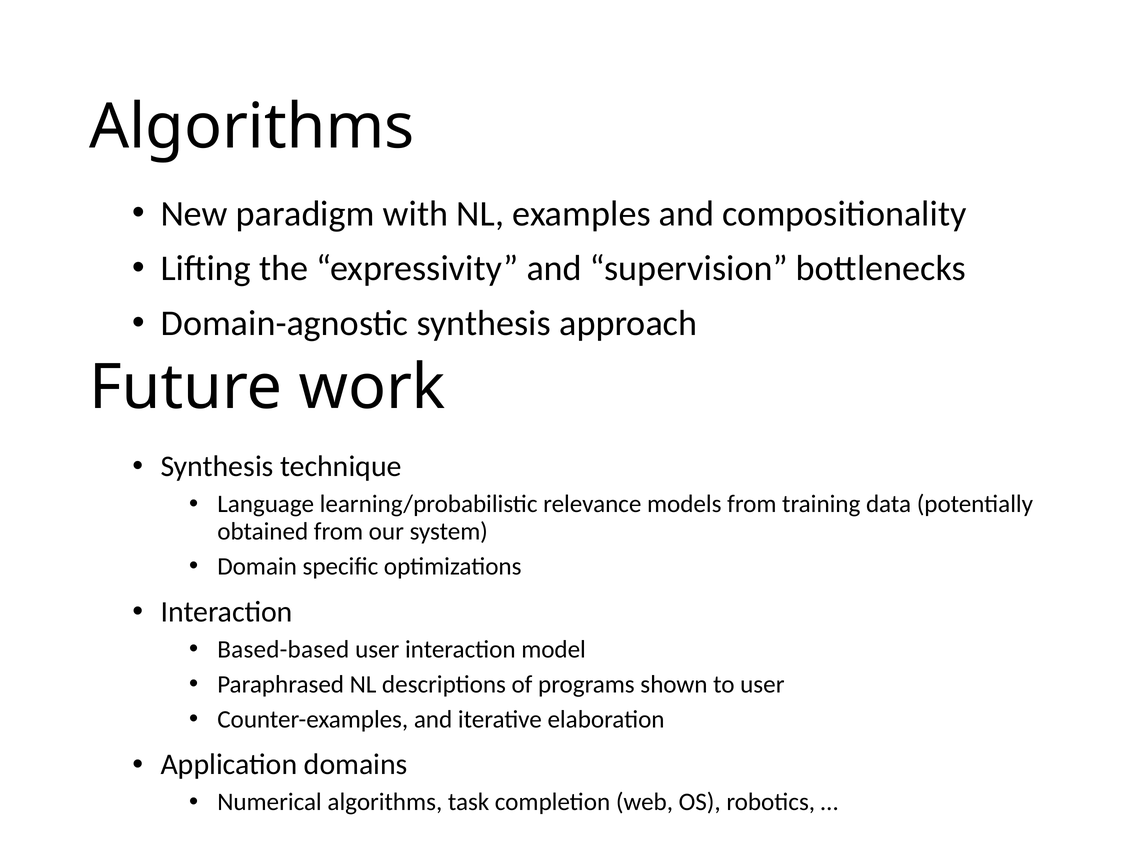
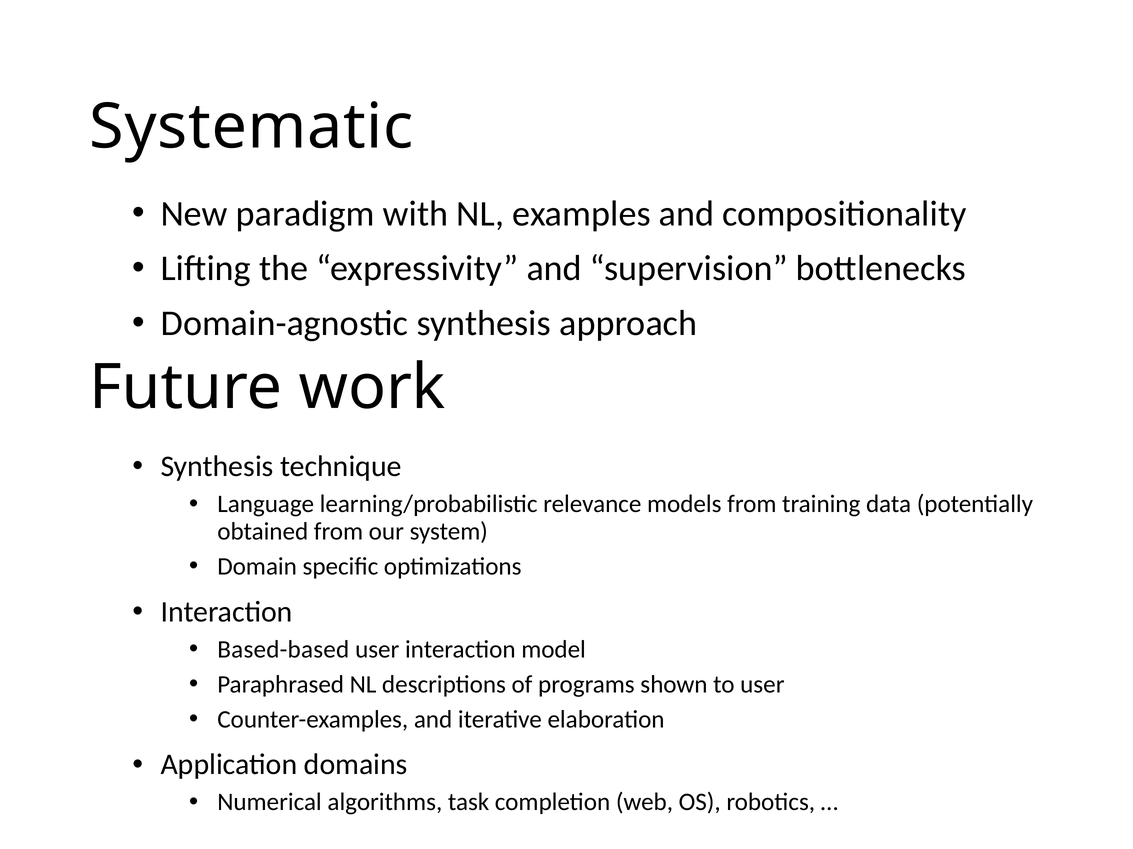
Algorithms: Algorithms -> Systematic (251, 127)
